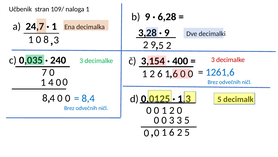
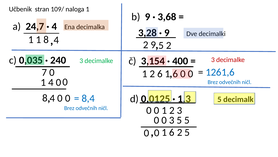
6,28: 6,28 -> 3,68 (167, 17)
1: 1 -> 4 (54, 26)
1 0: 0 -> 1 (39, 39)
8 3: 3 -> 4 (56, 40)
2 0: 0 -> 3 (180, 110)
3 3: 3 -> 5 (179, 120)
